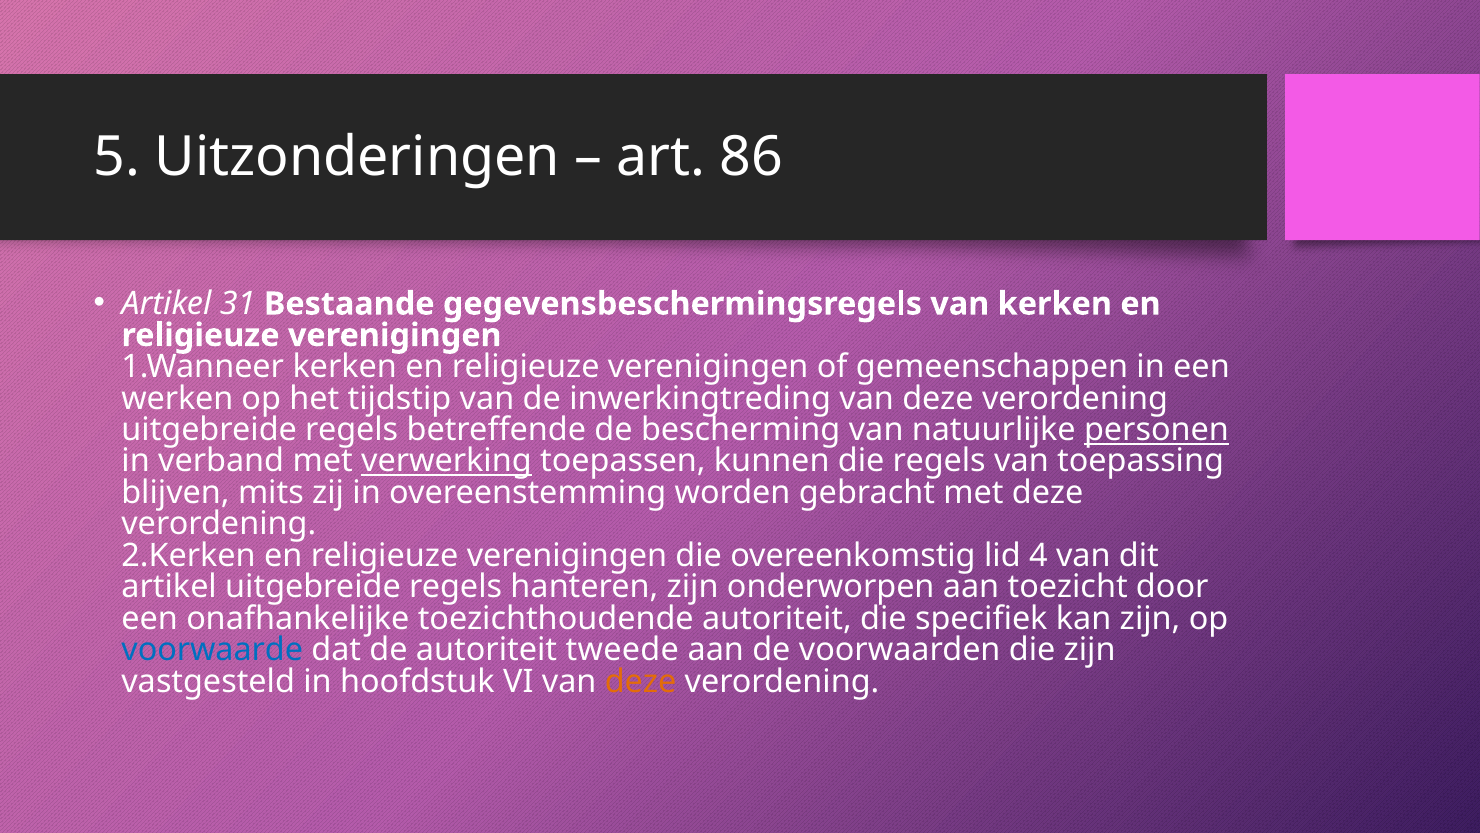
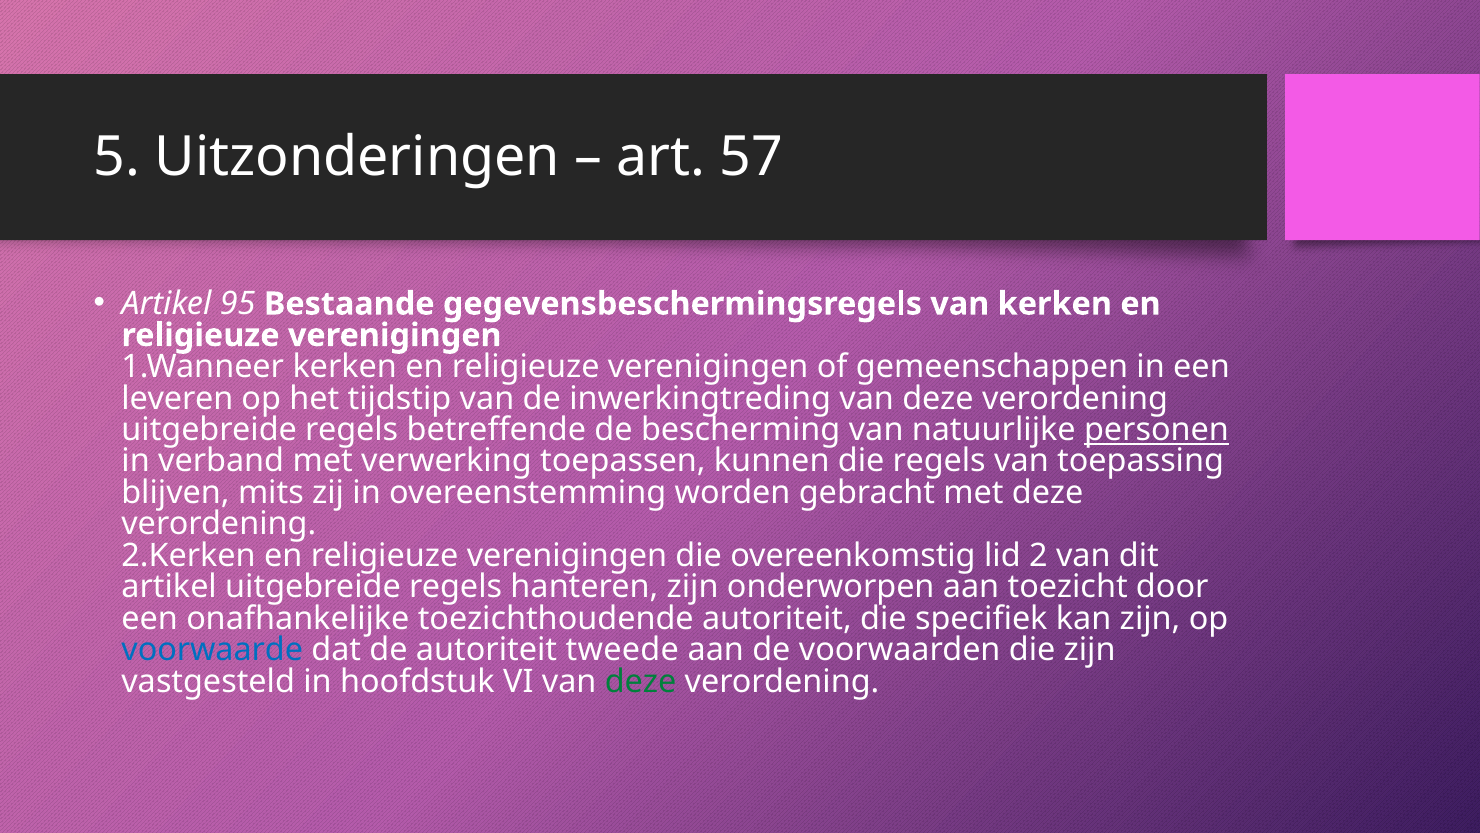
86: 86 -> 57 (752, 157)
31: 31 -> 95 (238, 304)
werken: werken -> leveren (177, 398)
verwerking underline: present -> none (446, 461)
4: 4 -> 2 (1038, 555)
deze colour: orange -> green (641, 681)
